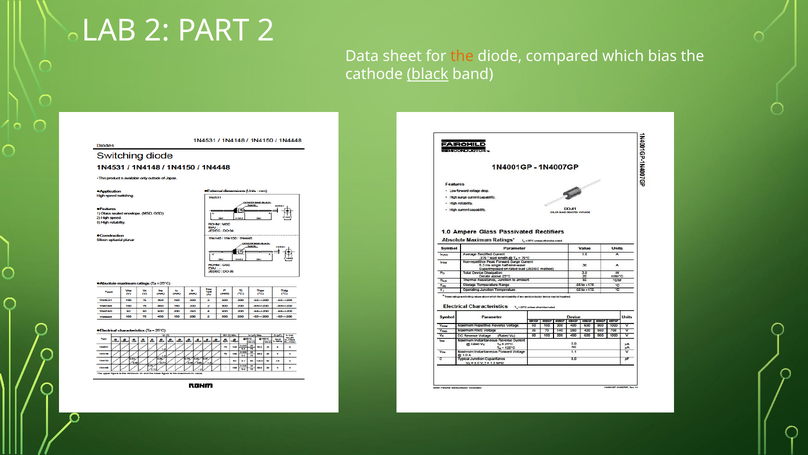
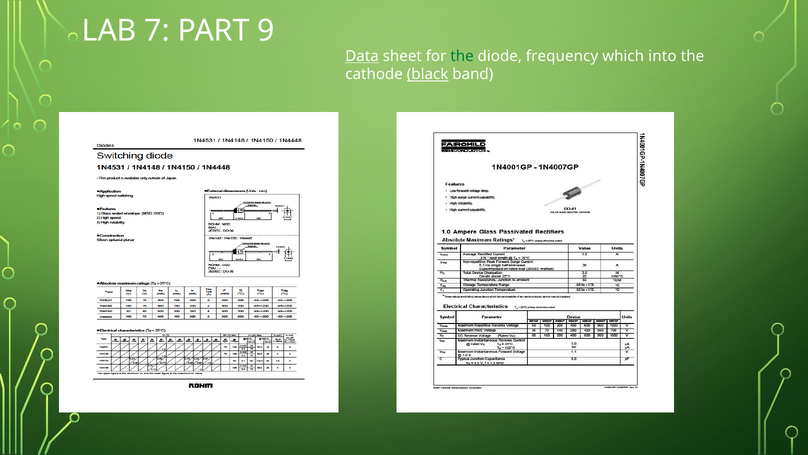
LAB 2: 2 -> 7 (157, 31)
PART 2: 2 -> 9 (266, 31)
Data underline: none -> present (362, 56)
the colour: orange -> green (462, 56)
compared: compared -> frequency (562, 56)
bias: bias -> into (662, 56)
